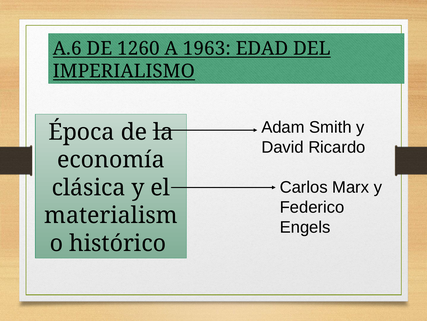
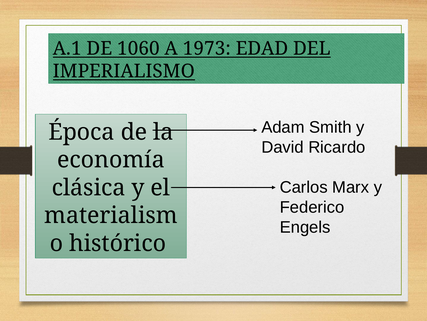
A.6: A.6 -> A.1 (67, 48)
1260: 1260 -> 1060 (138, 48)
1963: 1963 -> 1973 (207, 48)
